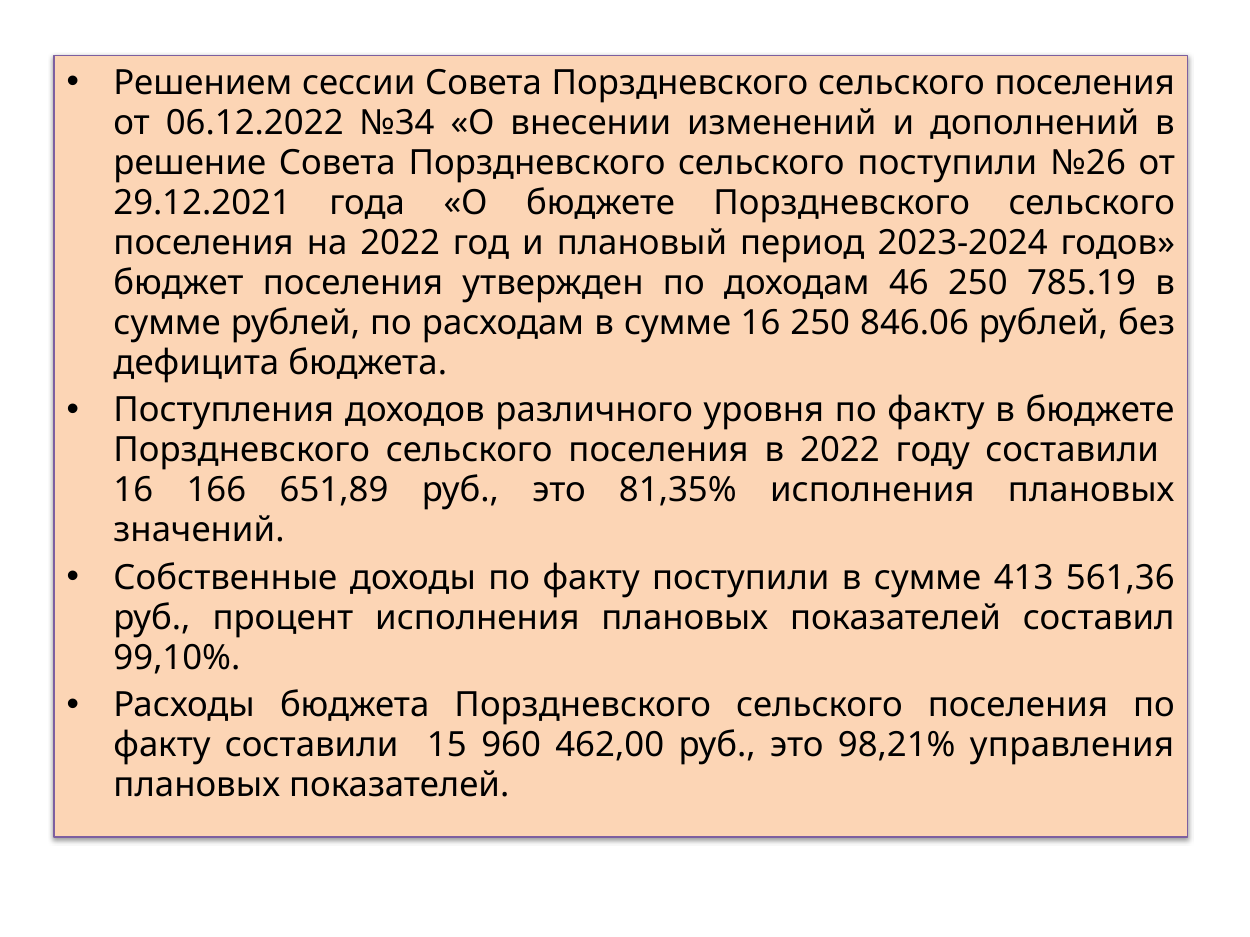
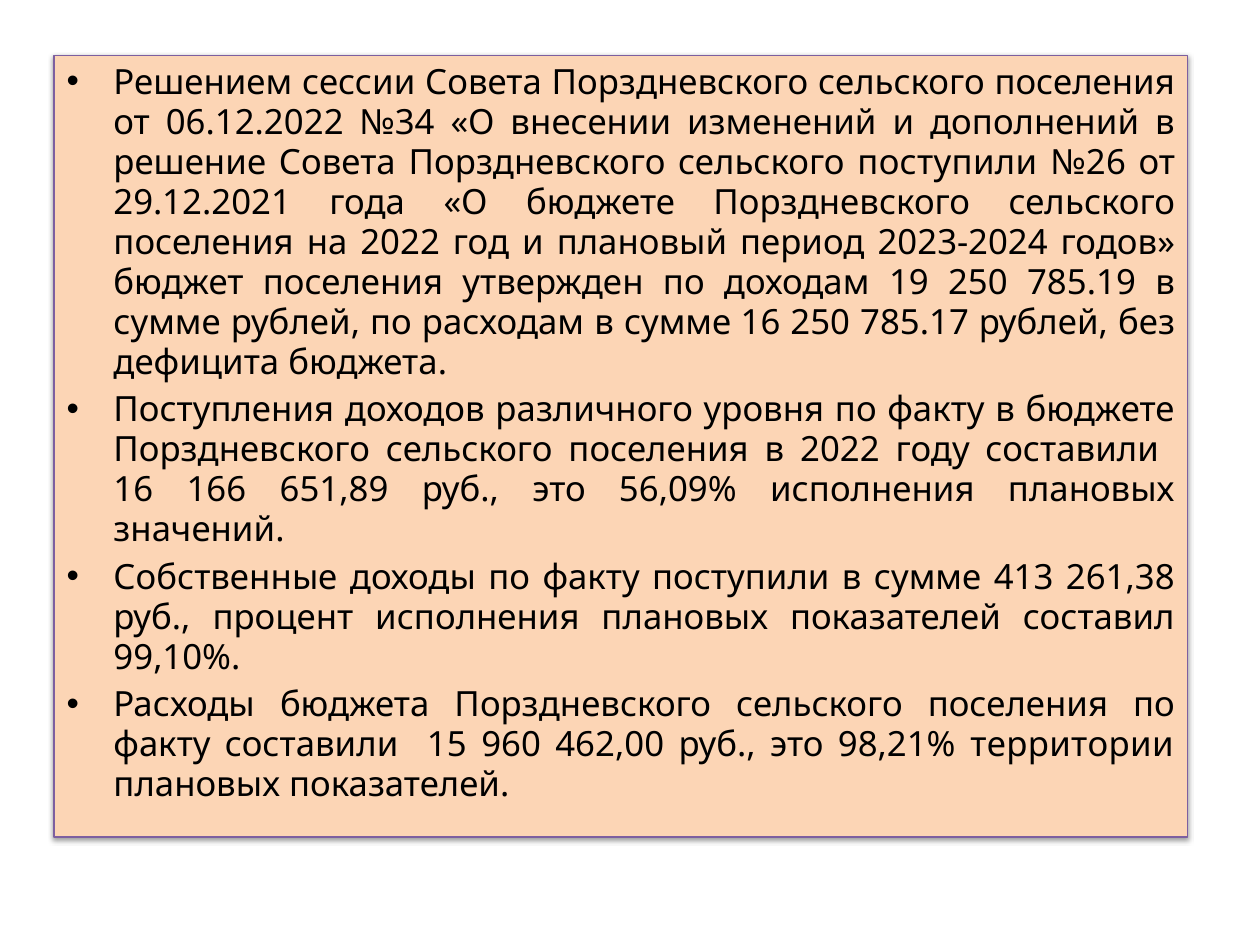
46: 46 -> 19 (909, 283)
846.06: 846.06 -> 785.17 (915, 323)
81,35%: 81,35% -> 56,09% (678, 491)
561,36: 561,36 -> 261,38 (1120, 578)
управления: управления -> территории (1072, 746)
